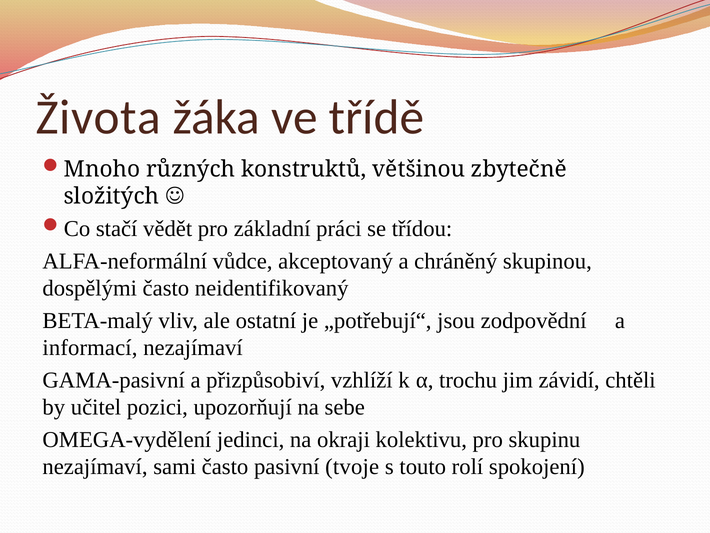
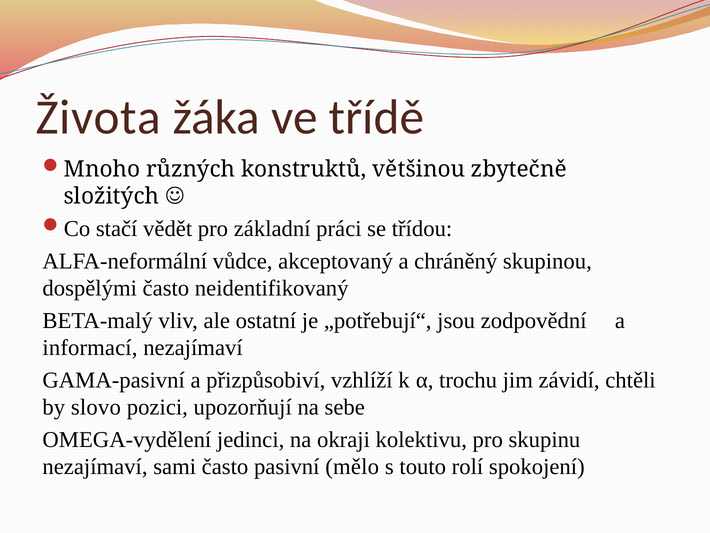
učitel: učitel -> slovo (96, 407)
tvoje: tvoje -> mělo (352, 467)
